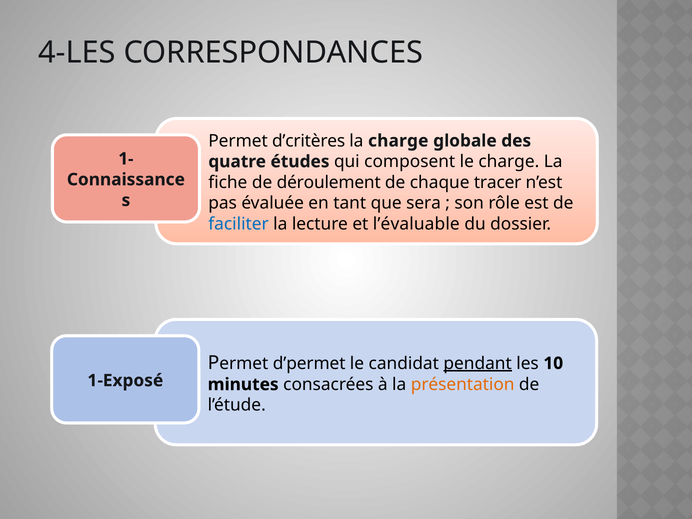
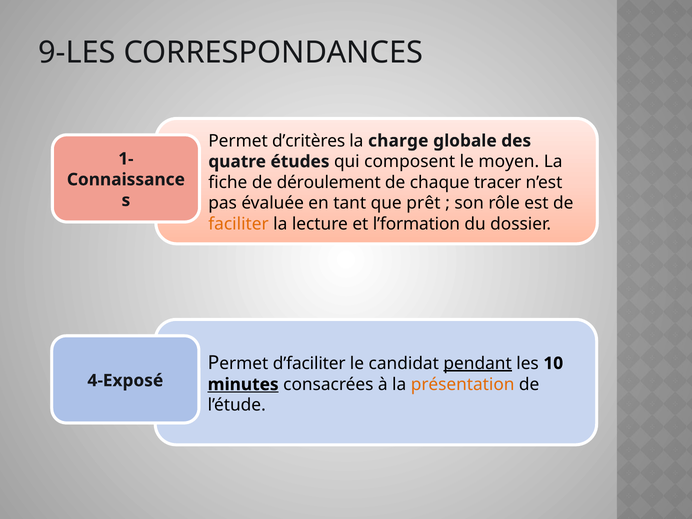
4-LES: 4-LES -> 9-LES (77, 52)
le charge: charge -> moyen (509, 162)
sera: sera -> prêt (423, 203)
faciliter colour: blue -> orange (239, 224)
l’évaluable: l’évaluable -> l’formation (416, 224)
d’permet: d’permet -> d’faciliter (309, 363)
1-Exposé: 1-Exposé -> 4-Exposé (125, 381)
minutes underline: none -> present (243, 384)
